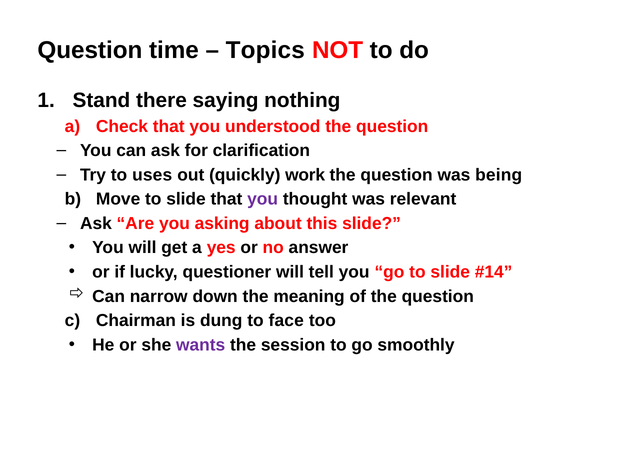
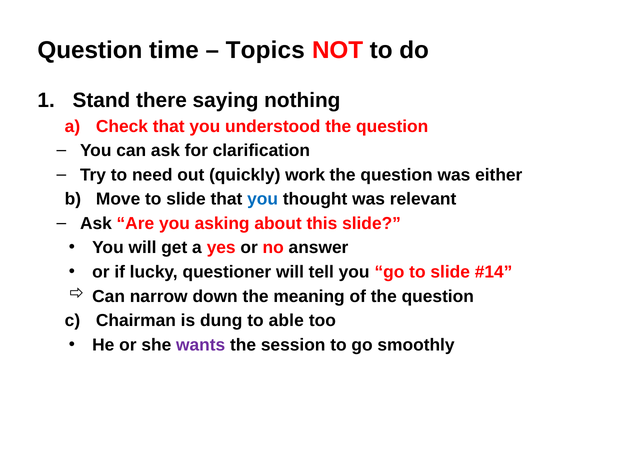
uses: uses -> need (152, 175)
being: being -> either (499, 175)
you colour: purple -> blue (263, 199)
face: face -> able (286, 321)
